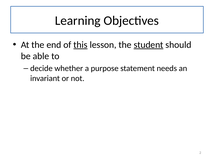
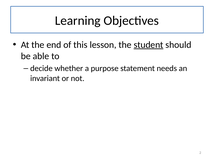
this underline: present -> none (80, 45)
